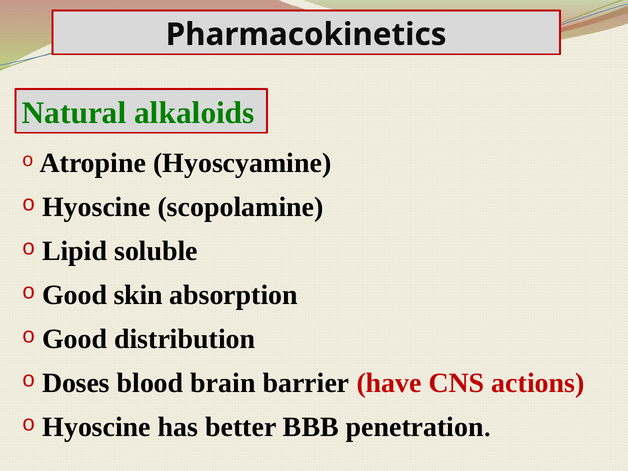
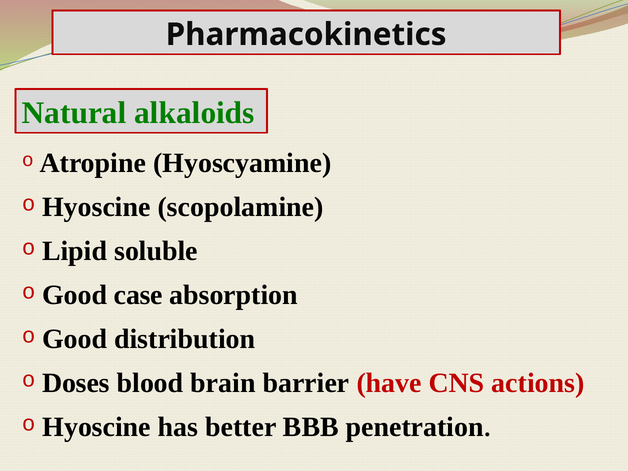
skin: skin -> case (138, 295)
